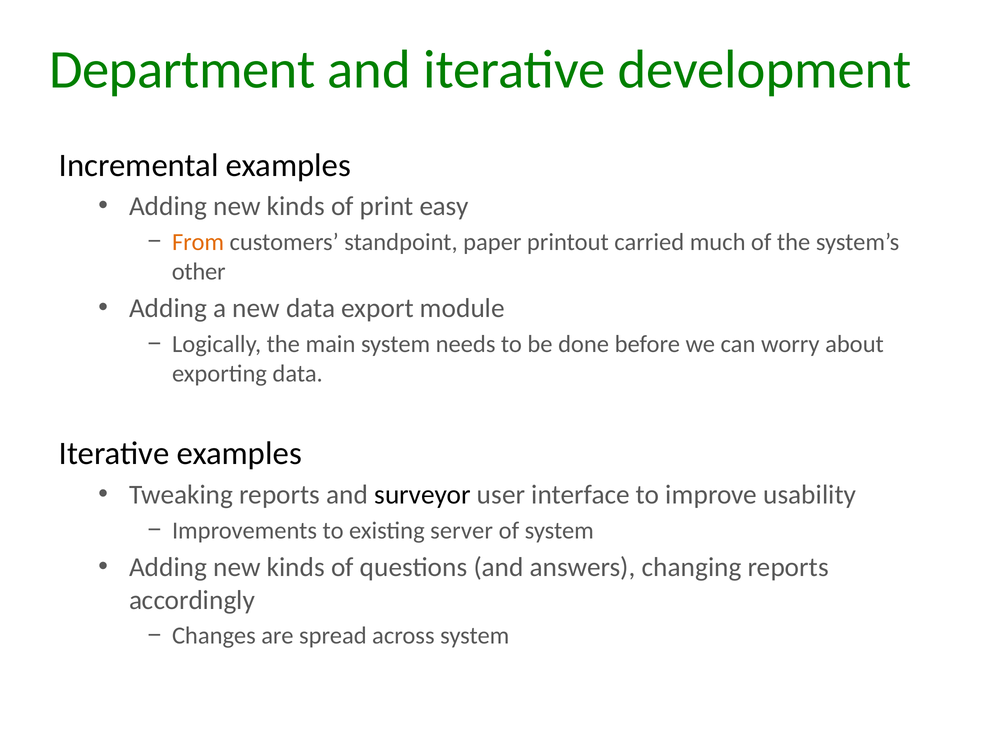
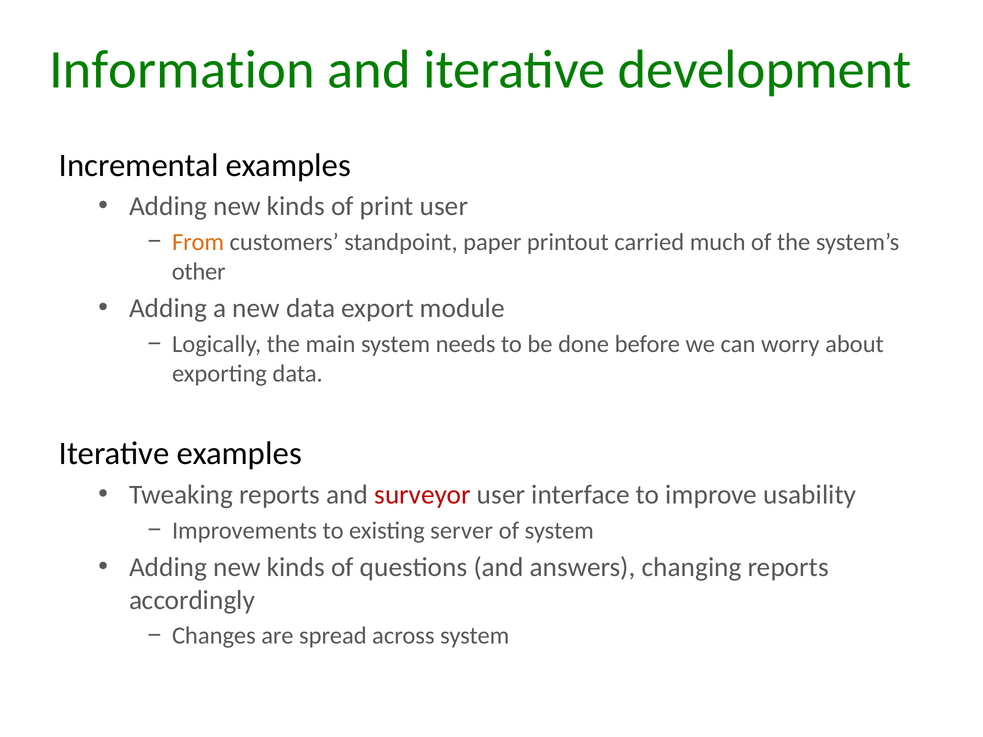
Department: Department -> Information (182, 70)
print easy: easy -> user (444, 206)
surveyor colour: black -> red (423, 495)
